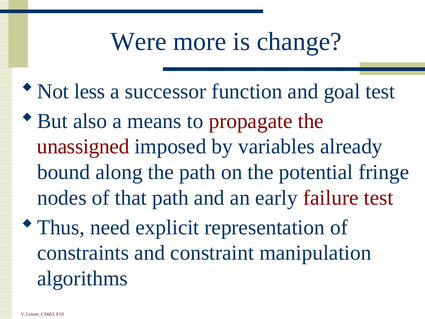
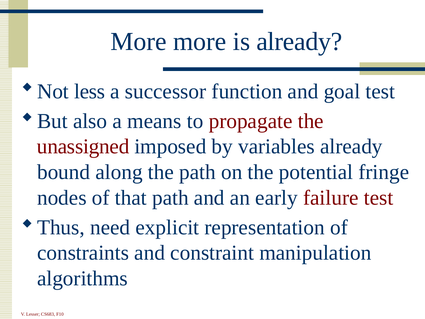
Were: Were -> More (139, 42)
is change: change -> already (299, 42)
